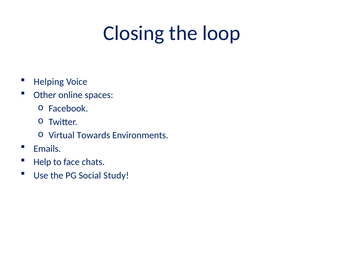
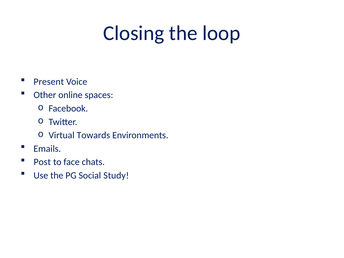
Helping: Helping -> Present (49, 82)
Help: Help -> Post (42, 162)
